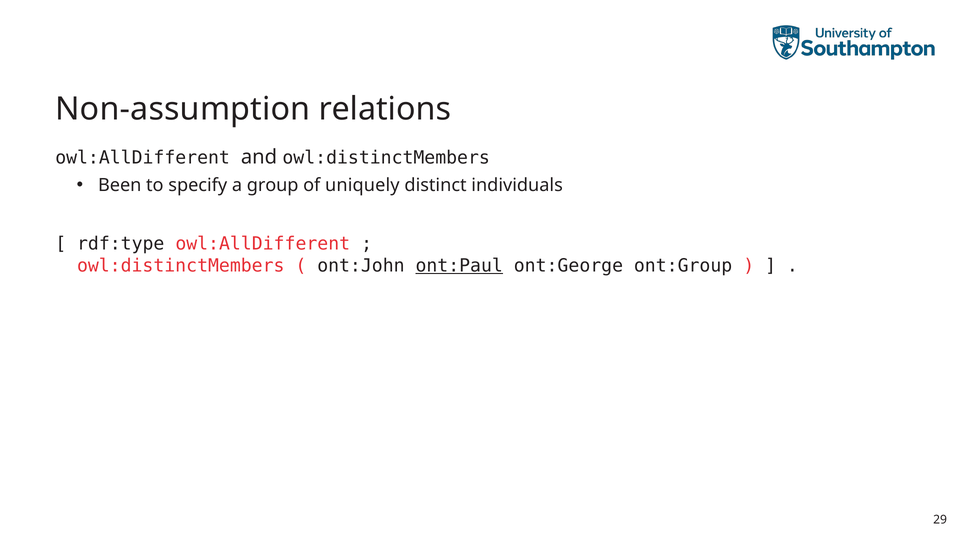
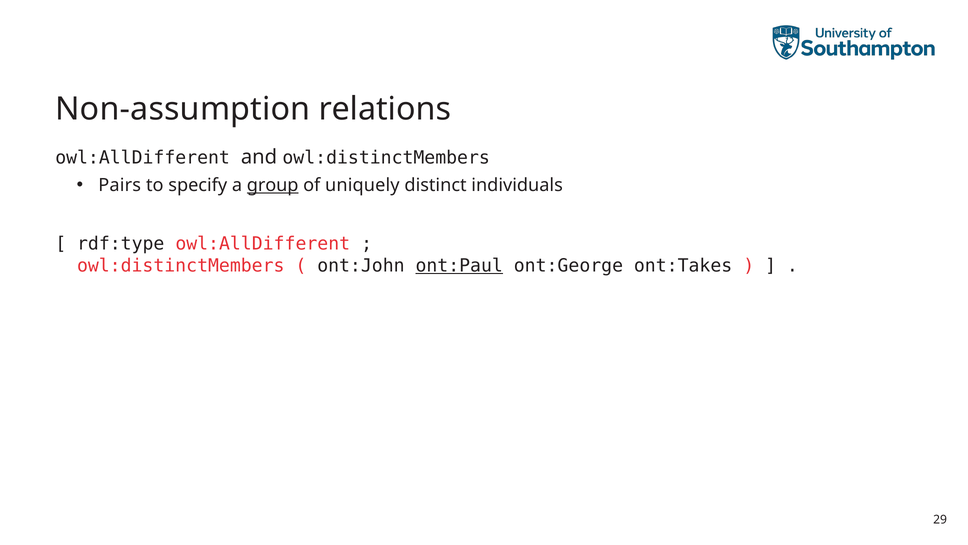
Been: Been -> Pairs (120, 185)
group underline: none -> present (273, 185)
ont:Group: ont:Group -> ont:Takes (683, 266)
